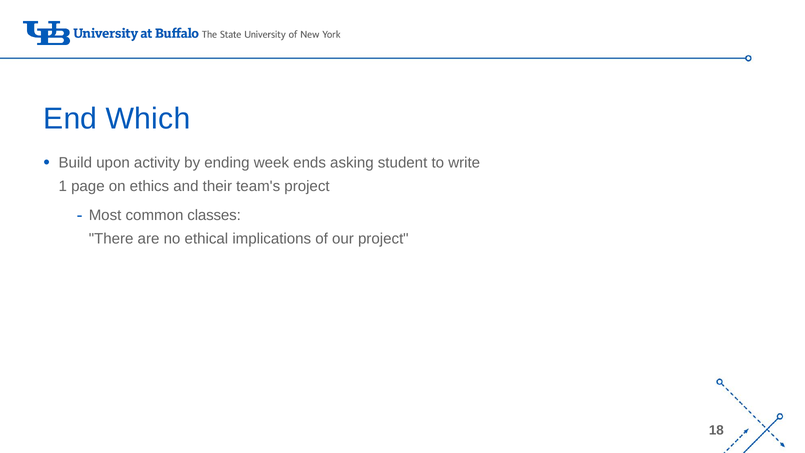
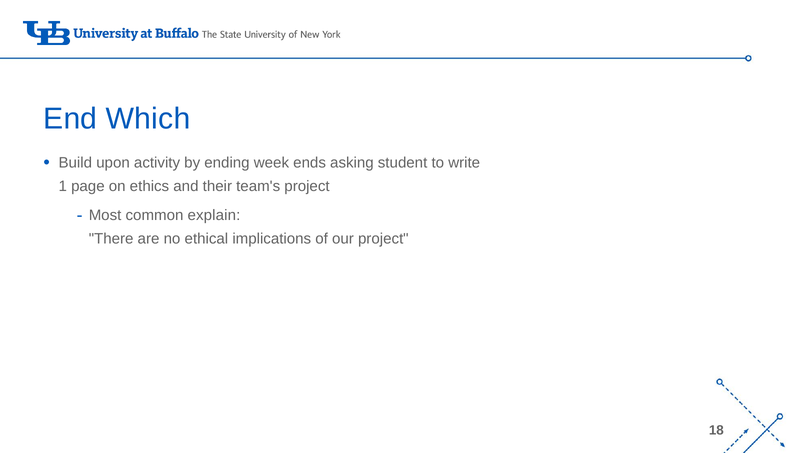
classes: classes -> explain (214, 215)
